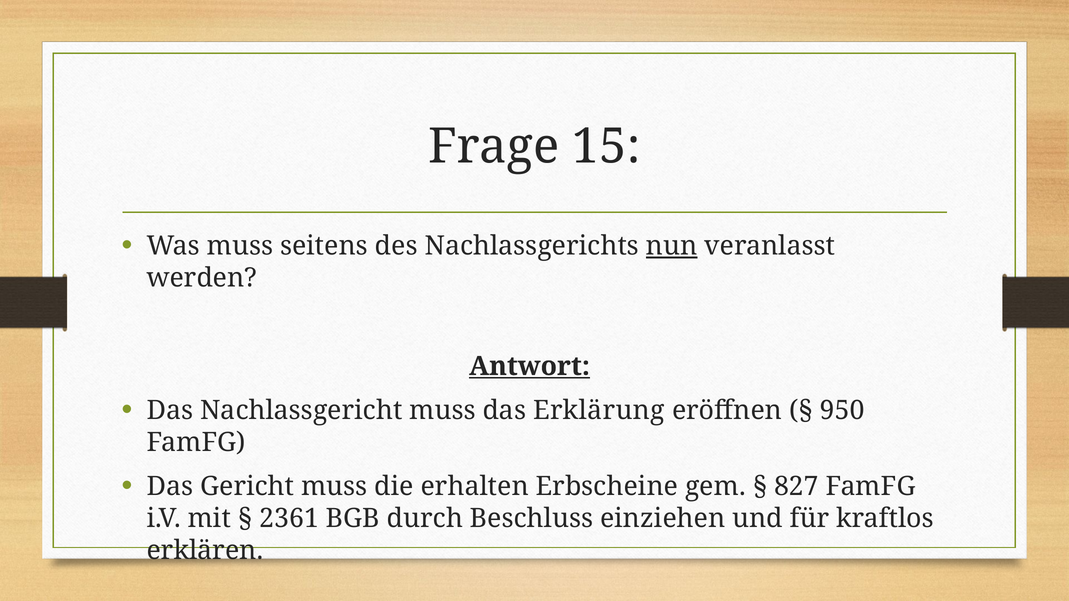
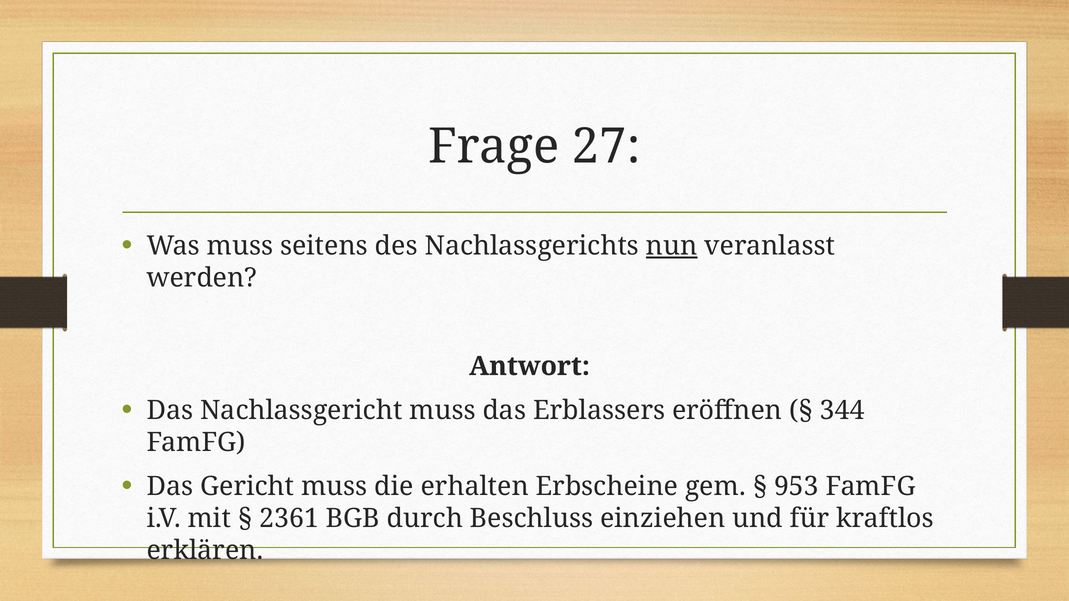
15: 15 -> 27 (606, 147)
Antwort underline: present -> none (529, 366)
Erklärung: Erklärung -> Erblassers (599, 410)
950: 950 -> 344 (842, 410)
827: 827 -> 953 (796, 487)
